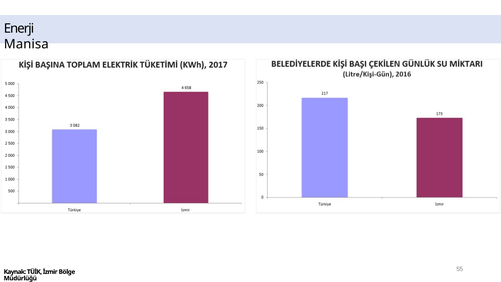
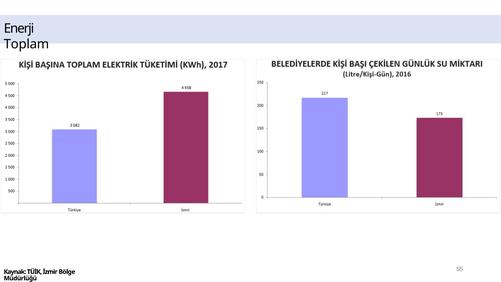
Manisa: Manisa -> Toplam (26, 44)
